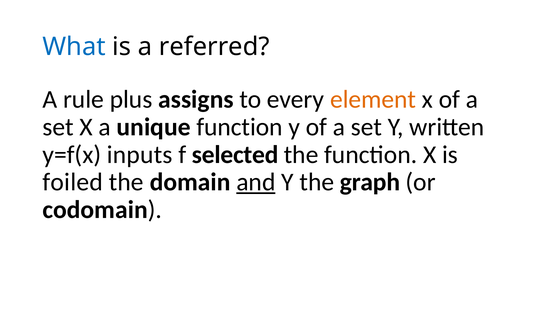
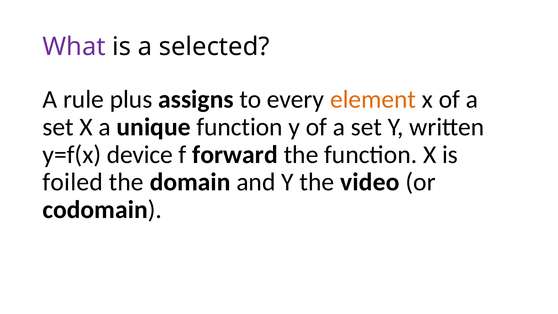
What colour: blue -> purple (74, 47)
referred: referred -> selected (214, 47)
inputs: inputs -> device (140, 155)
selected: selected -> forward (235, 155)
and underline: present -> none (256, 182)
graph: graph -> video (370, 182)
